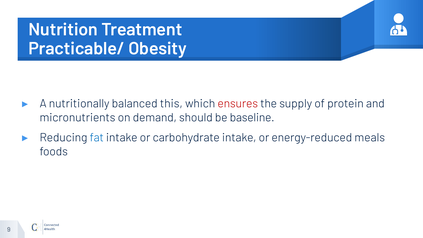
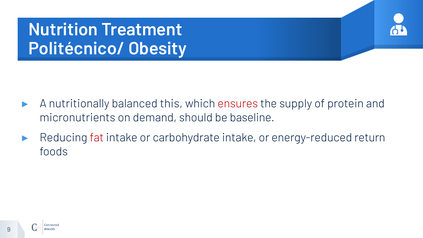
Practicable/: Practicable/ -> Politécnico/ (77, 49)
fat colour: blue -> red (97, 138)
meals: meals -> return (370, 138)
